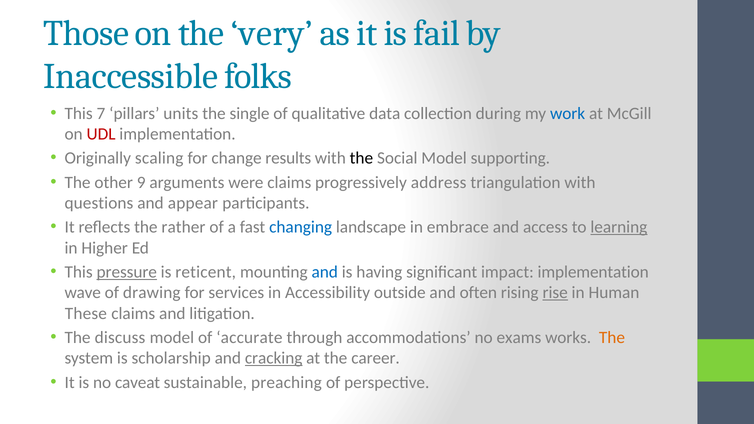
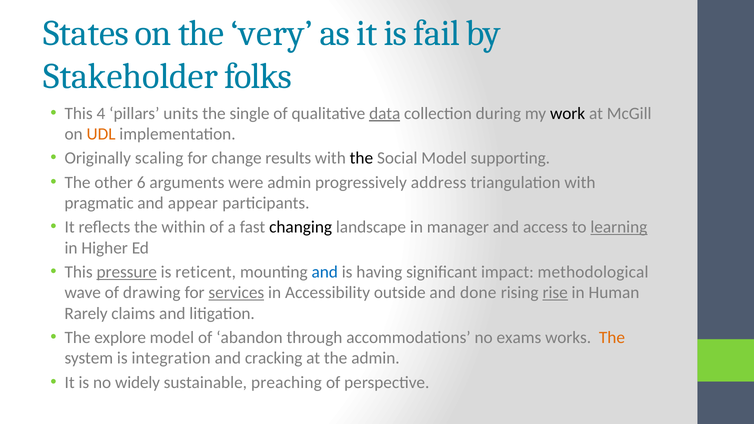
Those: Those -> States (86, 33)
Inaccessible: Inaccessible -> Stakeholder (131, 77)
7: 7 -> 4 (101, 113)
data underline: none -> present (385, 113)
work colour: blue -> black (568, 113)
UDL colour: red -> orange (101, 134)
9: 9 -> 6 (141, 182)
were claims: claims -> admin (289, 182)
questions: questions -> pragmatic (99, 203)
rather: rather -> within (184, 227)
changing colour: blue -> black (301, 227)
embrace: embrace -> manager (458, 227)
impact implementation: implementation -> methodological (593, 272)
services underline: none -> present (236, 293)
often: often -> done (478, 293)
These: These -> Rarely (86, 313)
discuss: discuss -> explore (120, 338)
accurate: accurate -> abandon (249, 338)
scholarship: scholarship -> integration (171, 358)
cracking underline: present -> none (274, 358)
the career: career -> admin (375, 358)
caveat: caveat -> widely (138, 383)
